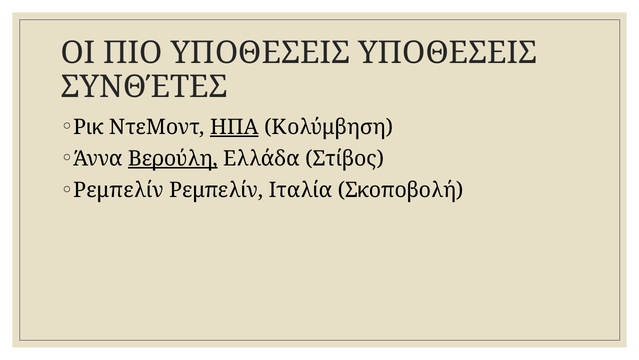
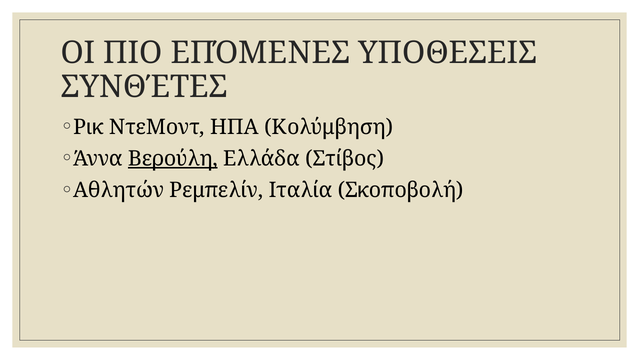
ΠΙΟ ΥΠΟΘΕΣΕΙΣ: ΥΠΟΘΕΣΕΙΣ -> ΕΠΌΜΕΝΕΣ (260, 53)
ΗΠΑ underline: present -> none (234, 127)
Ρεμπελίν: Ρεμπελίν -> Αθλητών (119, 190)
